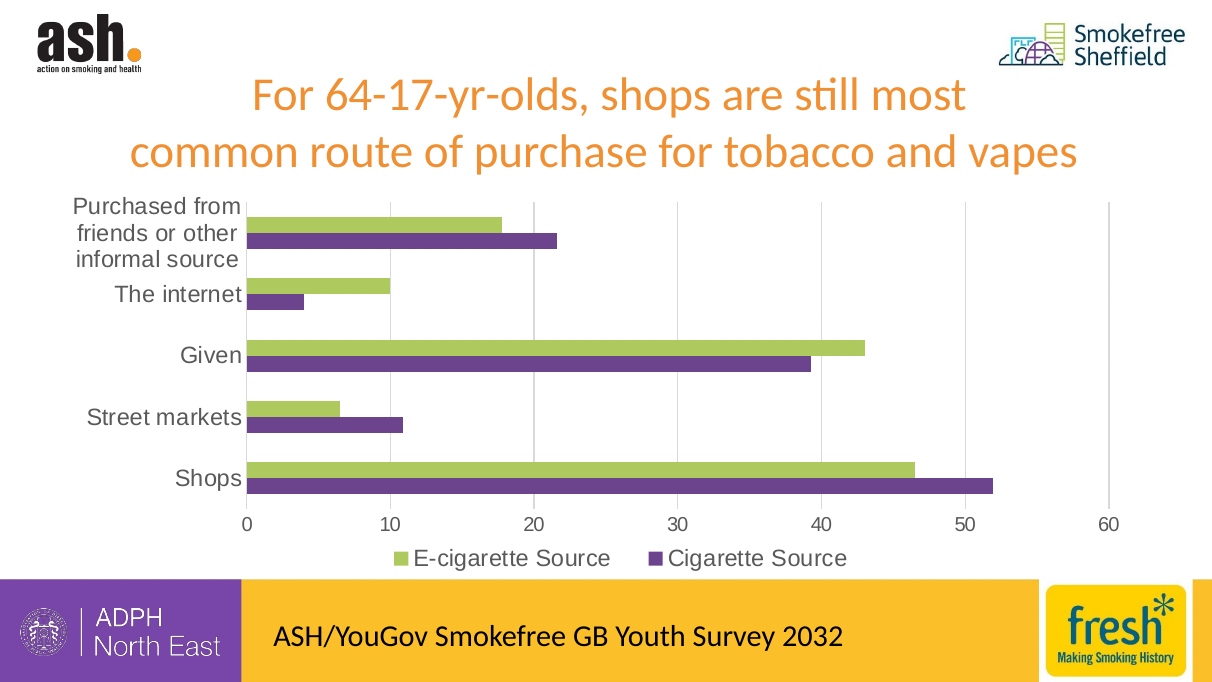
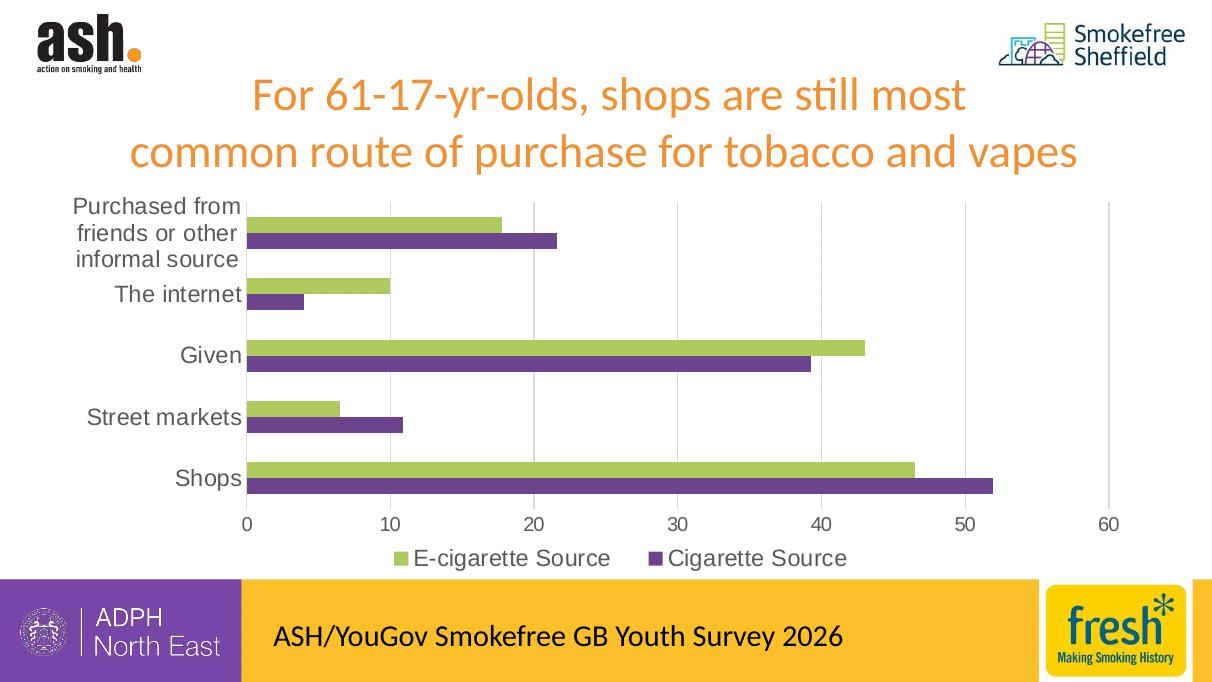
64-17-yr-olds: 64-17-yr-olds -> 61-17-yr-olds (457, 95)
2032: 2032 -> 2026 (813, 636)
